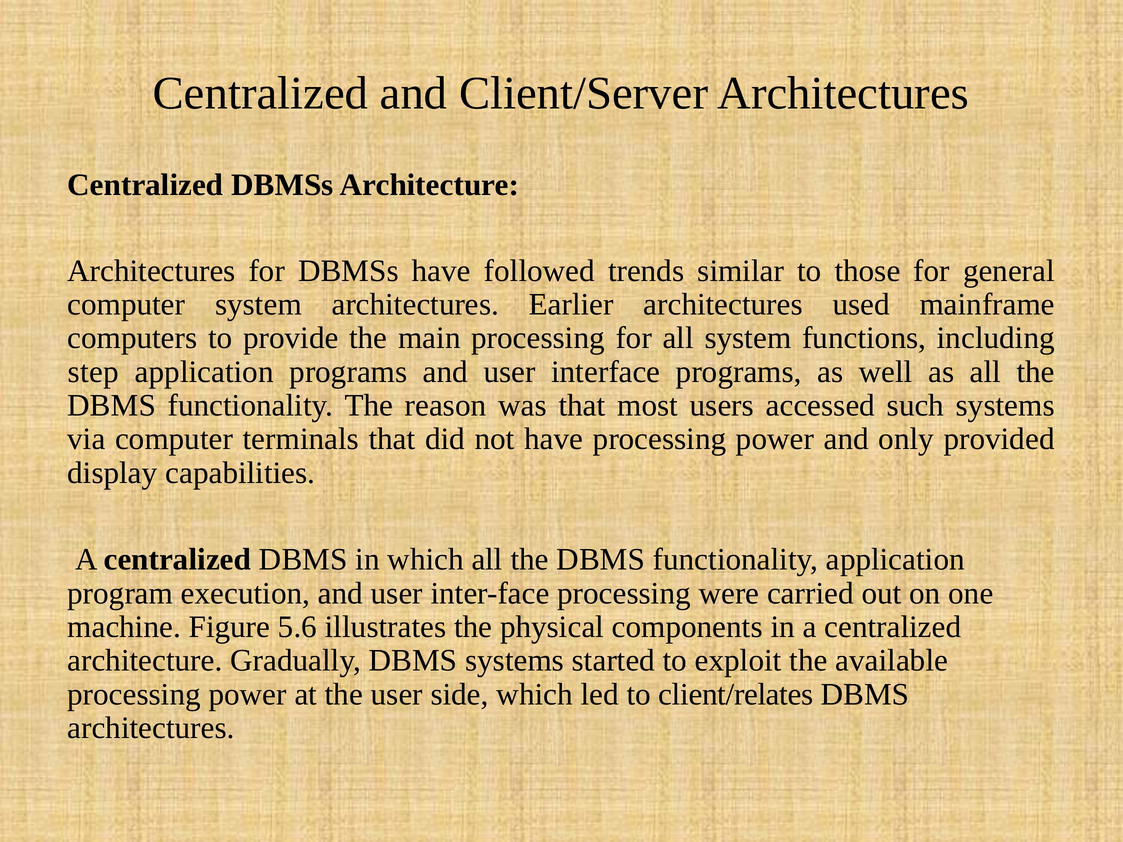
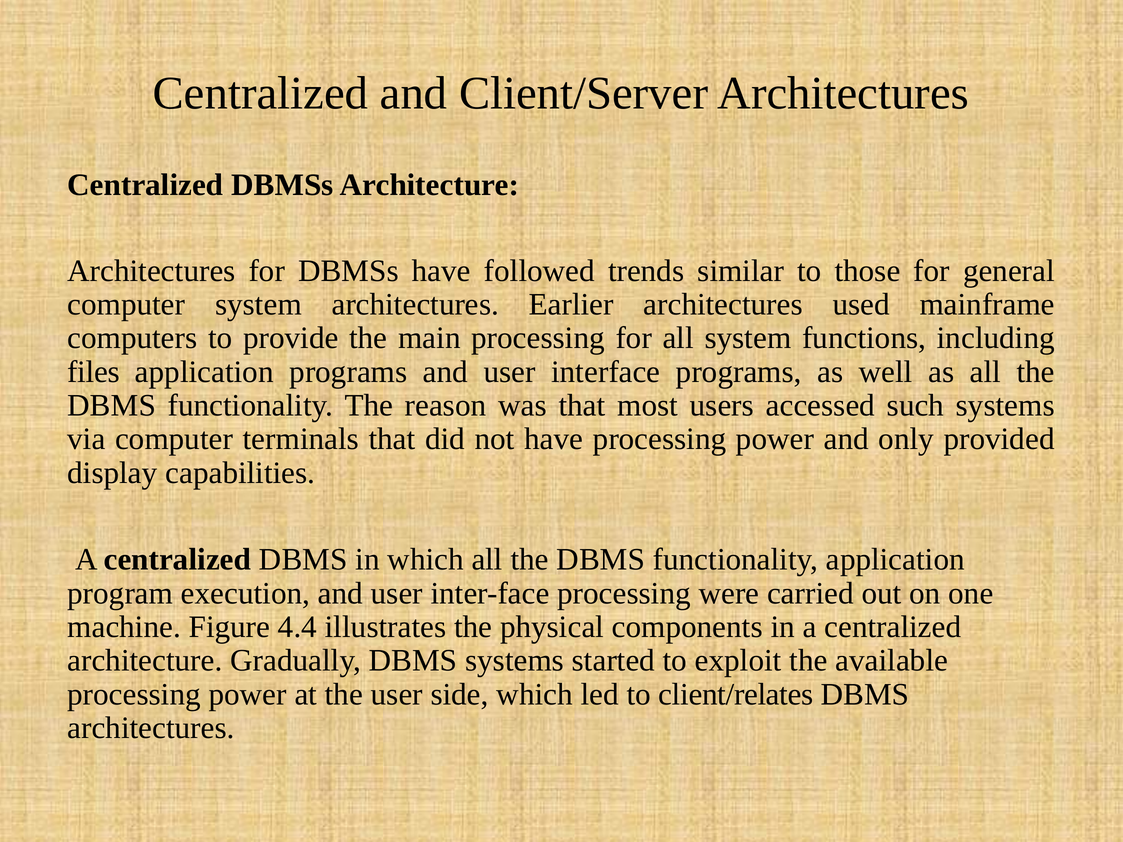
step: step -> files (93, 372)
5.6: 5.6 -> 4.4 (298, 627)
